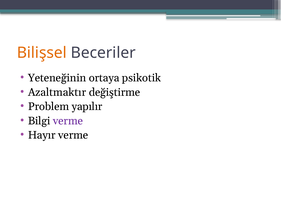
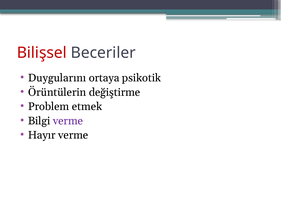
Bilişsel colour: orange -> red (42, 53)
Yeteneğinin: Yeteneğinin -> Duygularını (57, 78)
Azaltmaktır: Azaltmaktır -> Örüntülerin (57, 92)
yapılır: yapılır -> etmek (87, 106)
